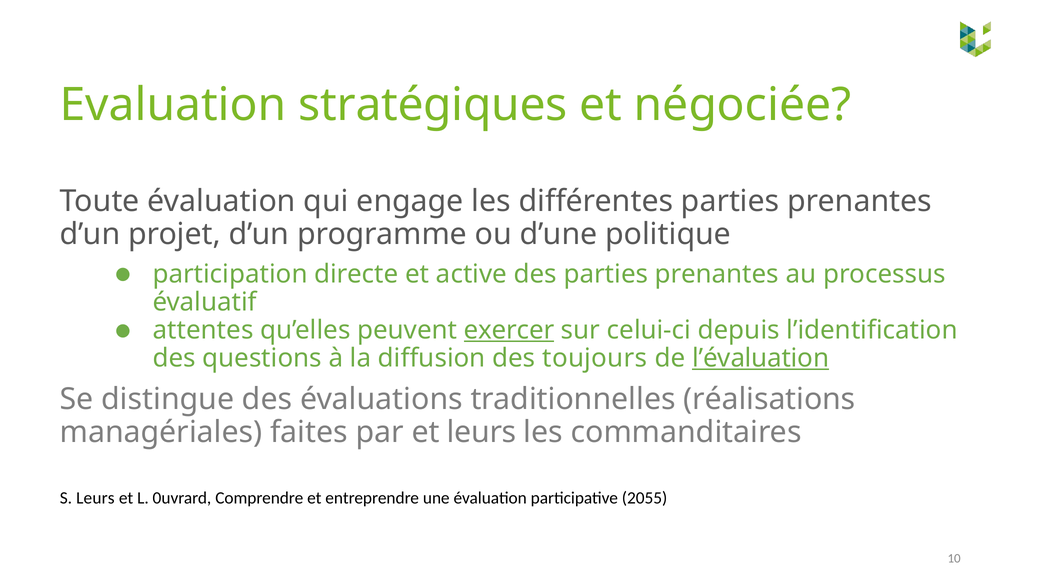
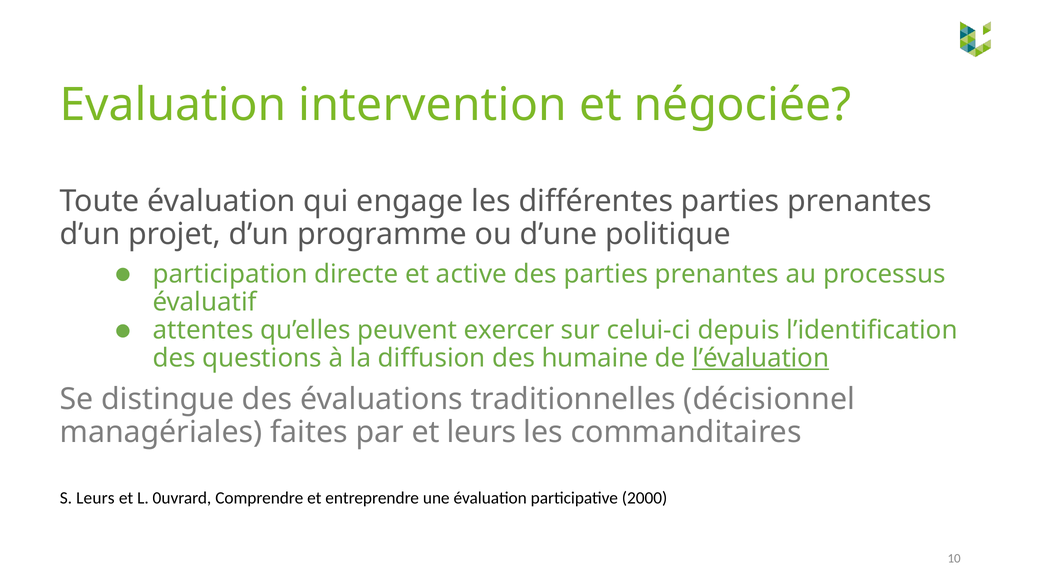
stratégiques: stratégiques -> intervention (433, 105)
exercer underline: present -> none (509, 330)
toujours: toujours -> humaine (595, 358)
réalisations: réalisations -> décisionnel (769, 399)
2055: 2055 -> 2000 (645, 498)
